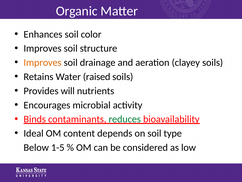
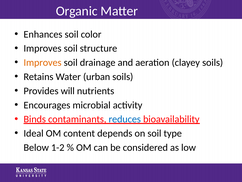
raised: raised -> urban (97, 77)
reduces colour: green -> blue (125, 119)
1-5: 1-5 -> 1-2 (58, 147)
